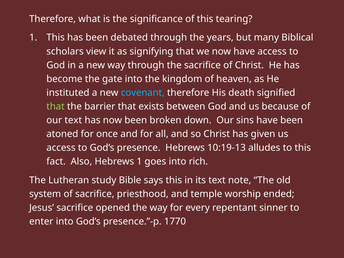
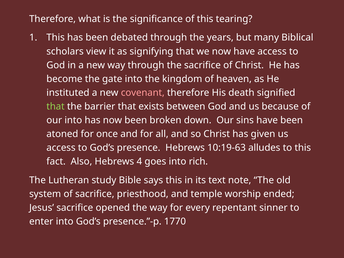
covenant colour: light blue -> pink (143, 93)
our text: text -> into (73, 120)
10:19-13: 10:19-13 -> 10:19-63 (227, 148)
Hebrews 1: 1 -> 4 (139, 162)
